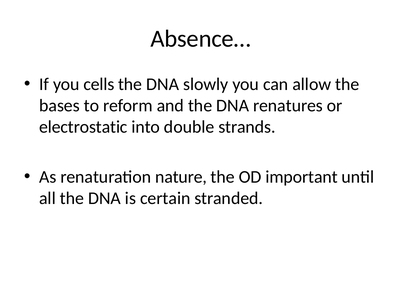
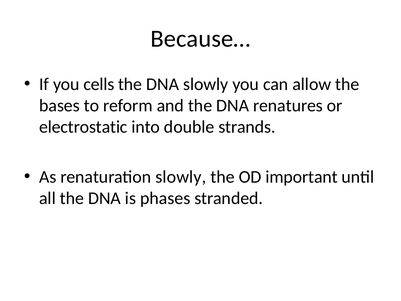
Absence…: Absence… -> Because… (200, 39)
renaturation nature: nature -> slowly (181, 177)
certain: certain -> phases (165, 198)
